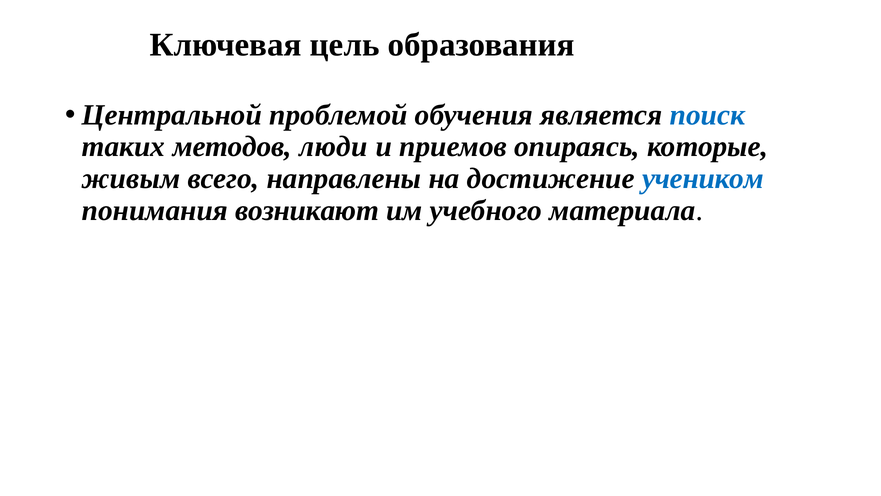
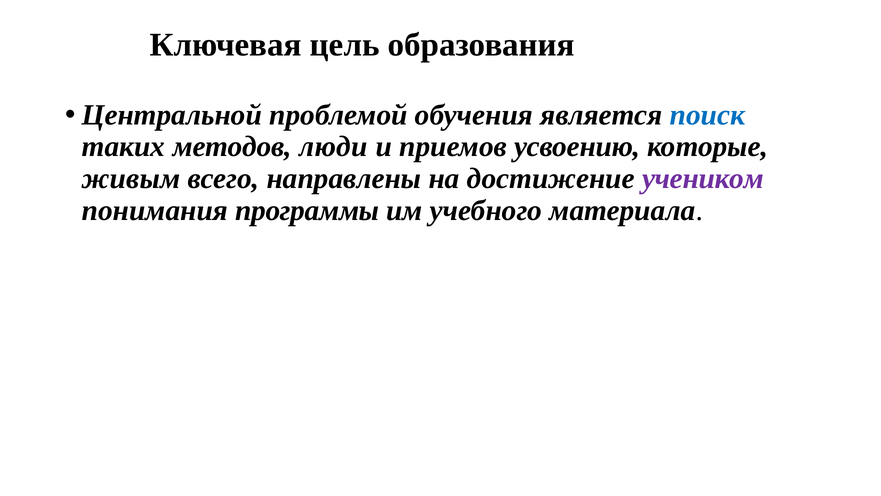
опираясь: опираясь -> усвоению (577, 147)
учеником colour: blue -> purple (703, 178)
возникают: возникают -> программы (307, 210)
